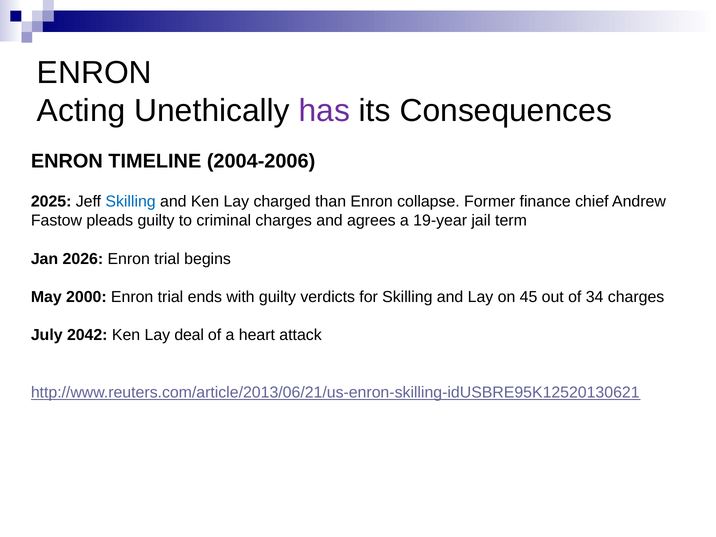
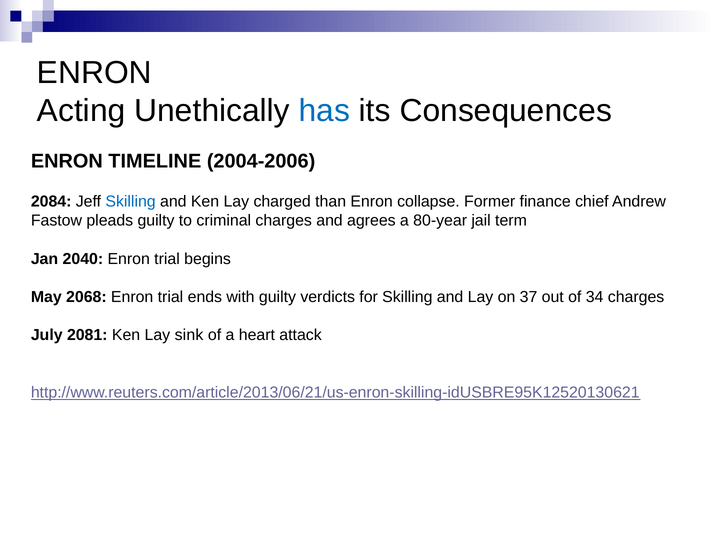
has colour: purple -> blue (324, 111)
2025: 2025 -> 2084 (51, 202)
19-year: 19-year -> 80-year (440, 221)
2026: 2026 -> 2040 (83, 259)
2000: 2000 -> 2068 (86, 297)
45: 45 -> 37 (529, 297)
2042: 2042 -> 2081 (87, 335)
deal: deal -> sink (189, 335)
